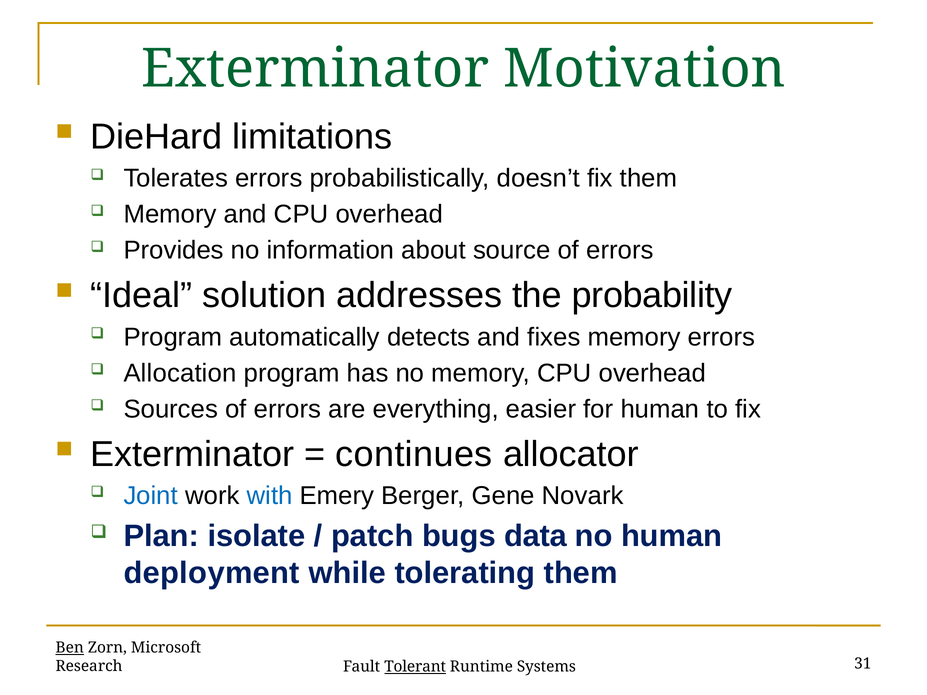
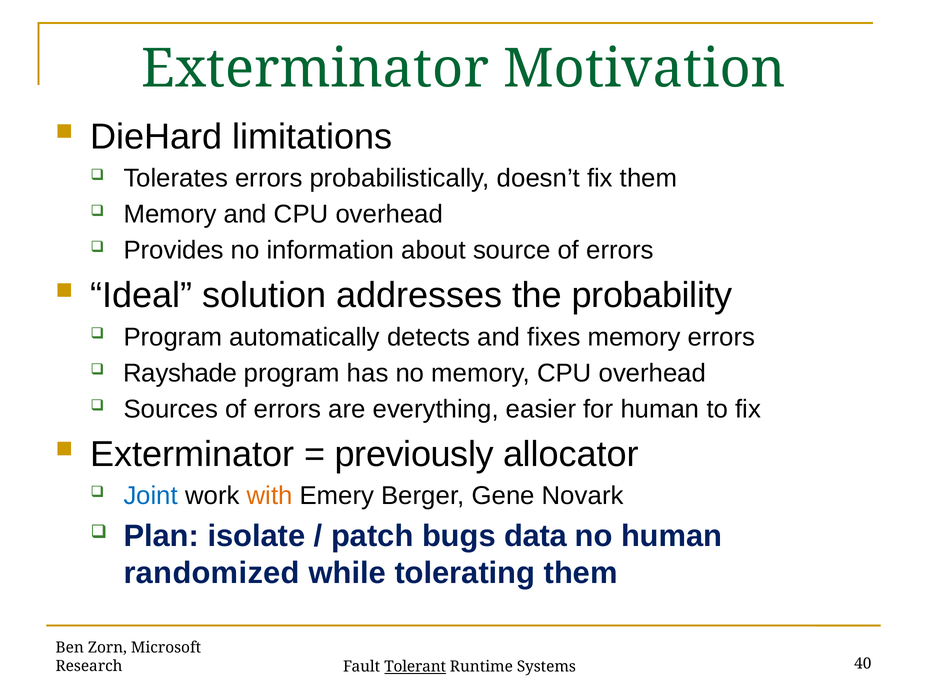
Allocation: Allocation -> Rayshade (180, 373)
continues: continues -> previously (414, 454)
with colour: blue -> orange (270, 496)
deployment: deployment -> randomized (212, 573)
Ben underline: present -> none (70, 648)
31: 31 -> 40 (863, 664)
